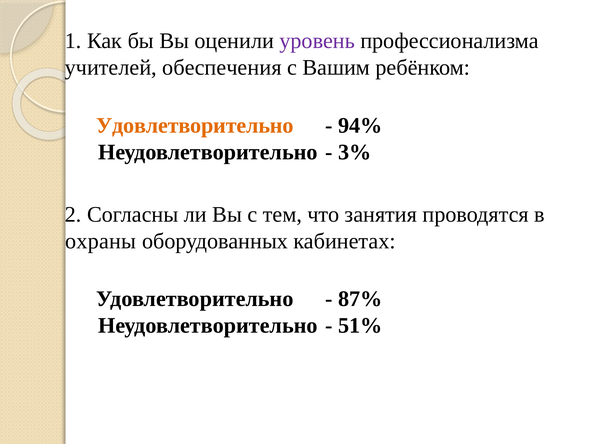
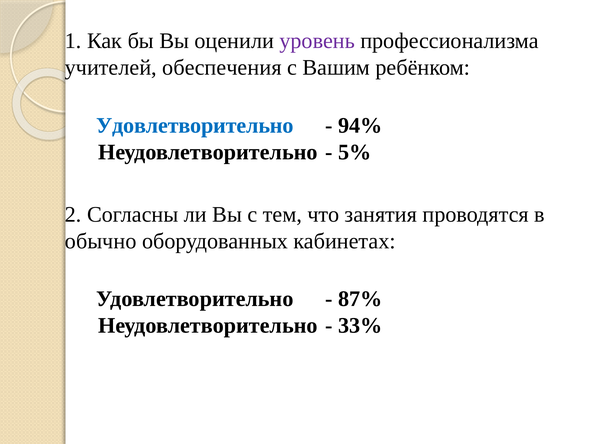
Удовлетворительно colour: orange -> blue (195, 125)
3%: 3% -> 5% (355, 152)
охраны: охраны -> обычно (101, 241)
51%: 51% -> 33% (360, 325)
